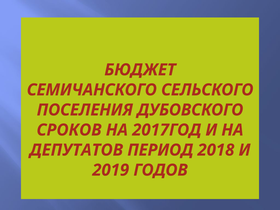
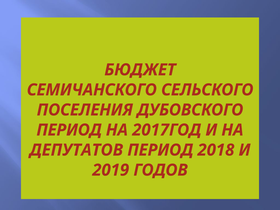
СРОКОВ: СРОКОВ -> ПЕРИОД (69, 130)
